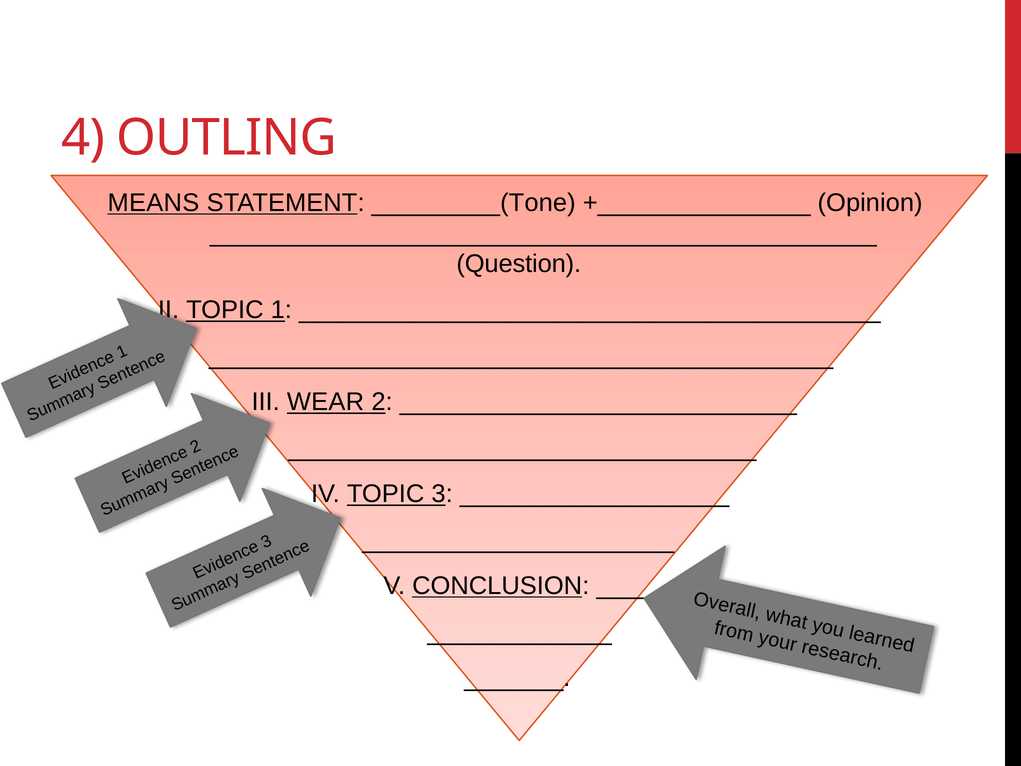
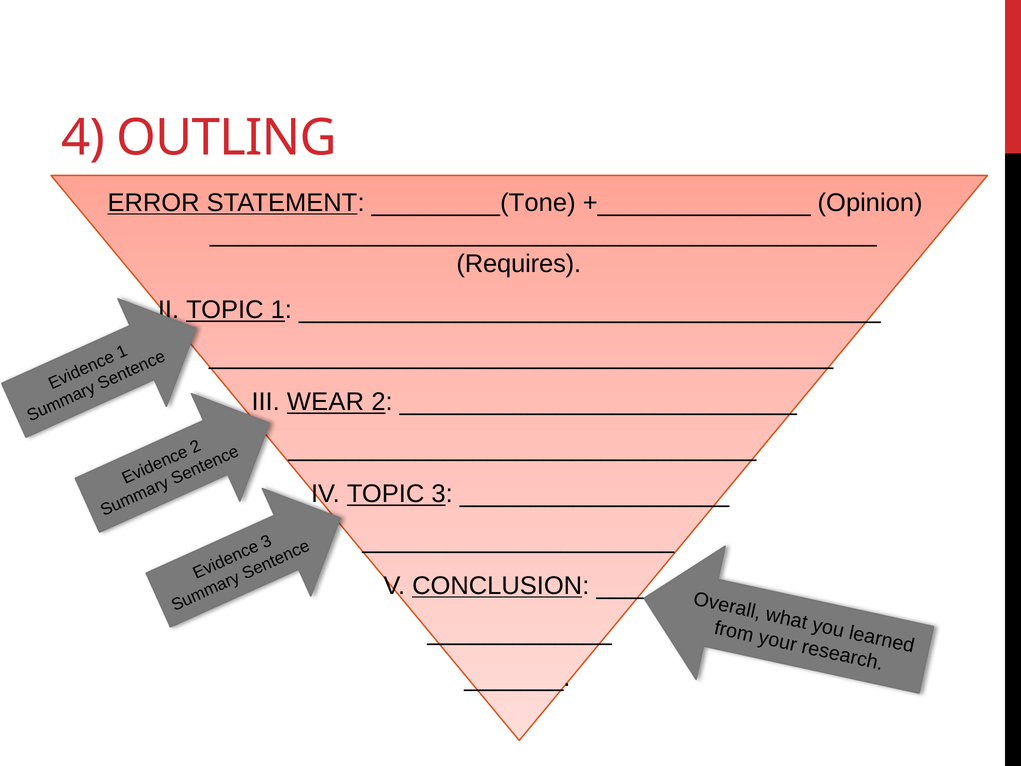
MEANS: MEANS -> ERROR (154, 203)
Question: Question -> Requires (519, 264)
